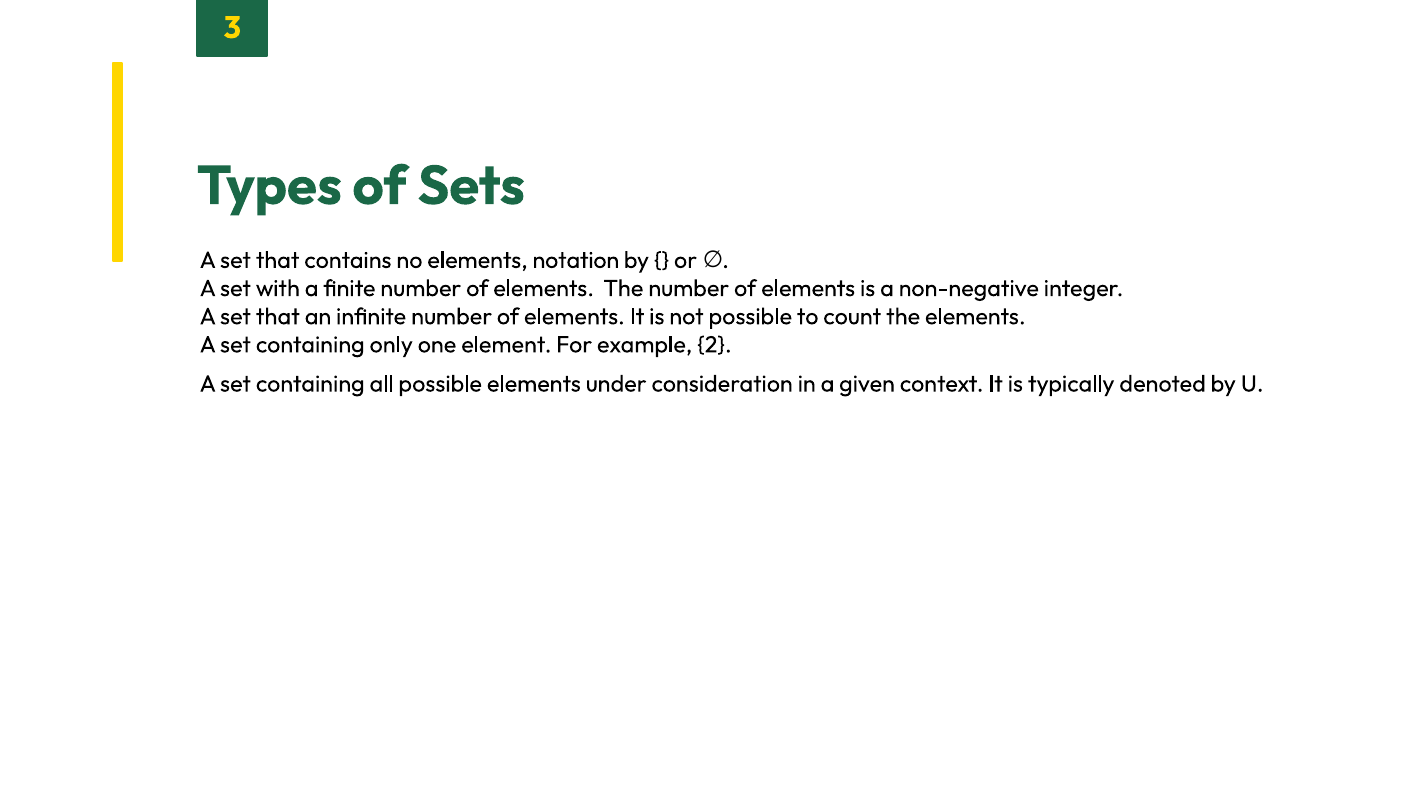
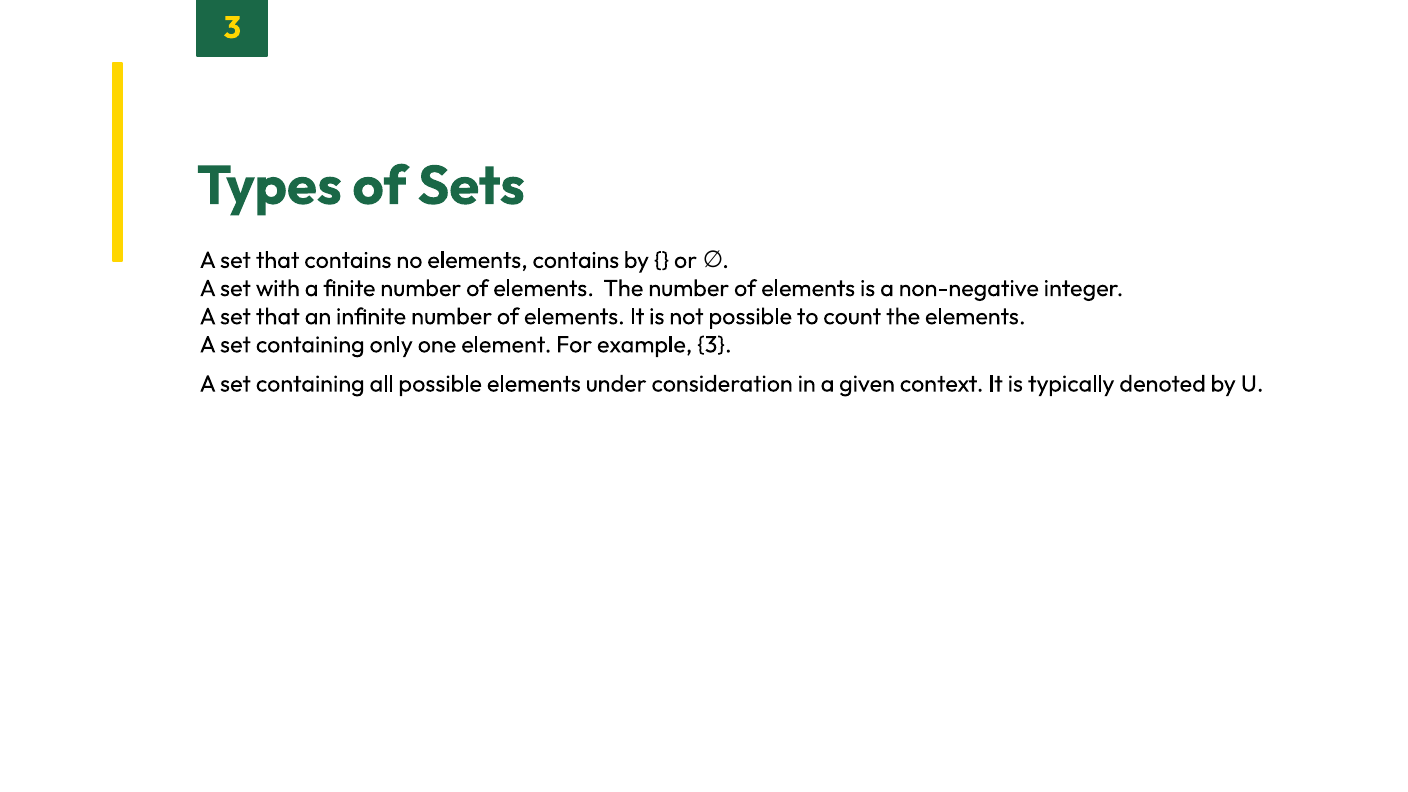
elements notation: notation -> contains (576, 260)
example 2: 2 -> 3 (714, 345)
